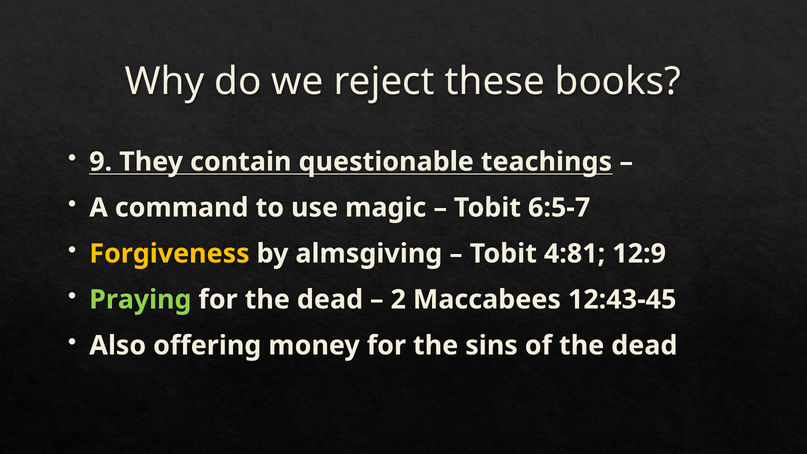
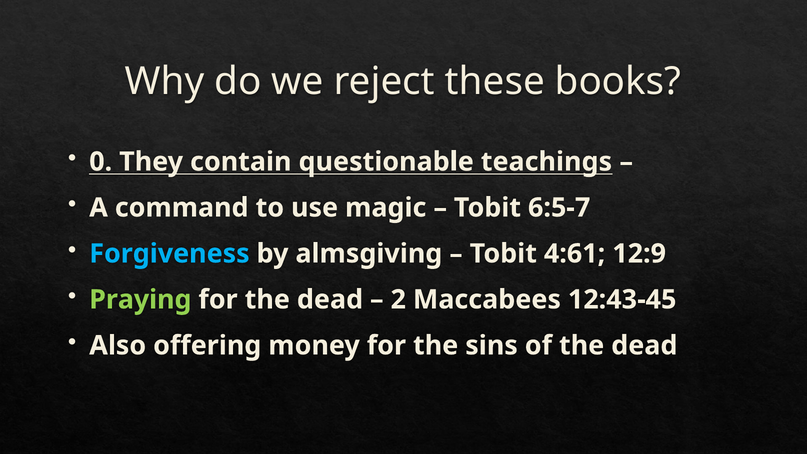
9: 9 -> 0 (101, 162)
Forgiveness colour: yellow -> light blue (169, 254)
4:81: 4:81 -> 4:61 (575, 254)
